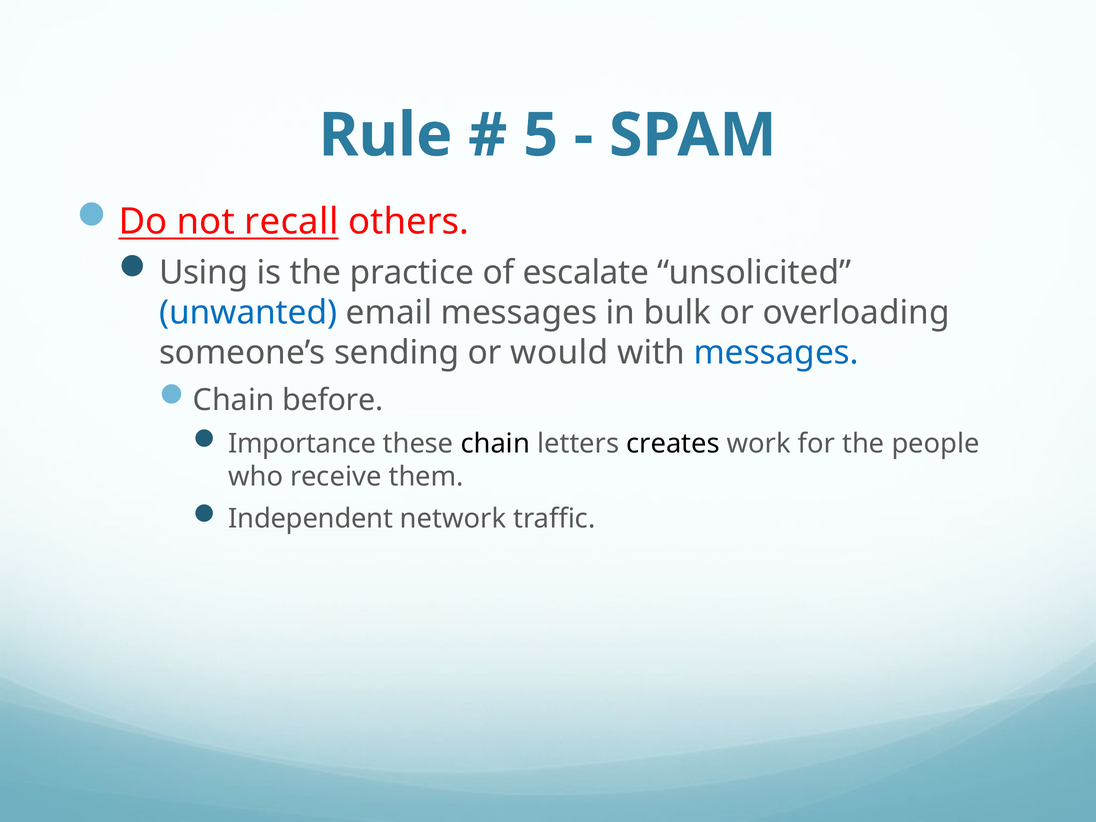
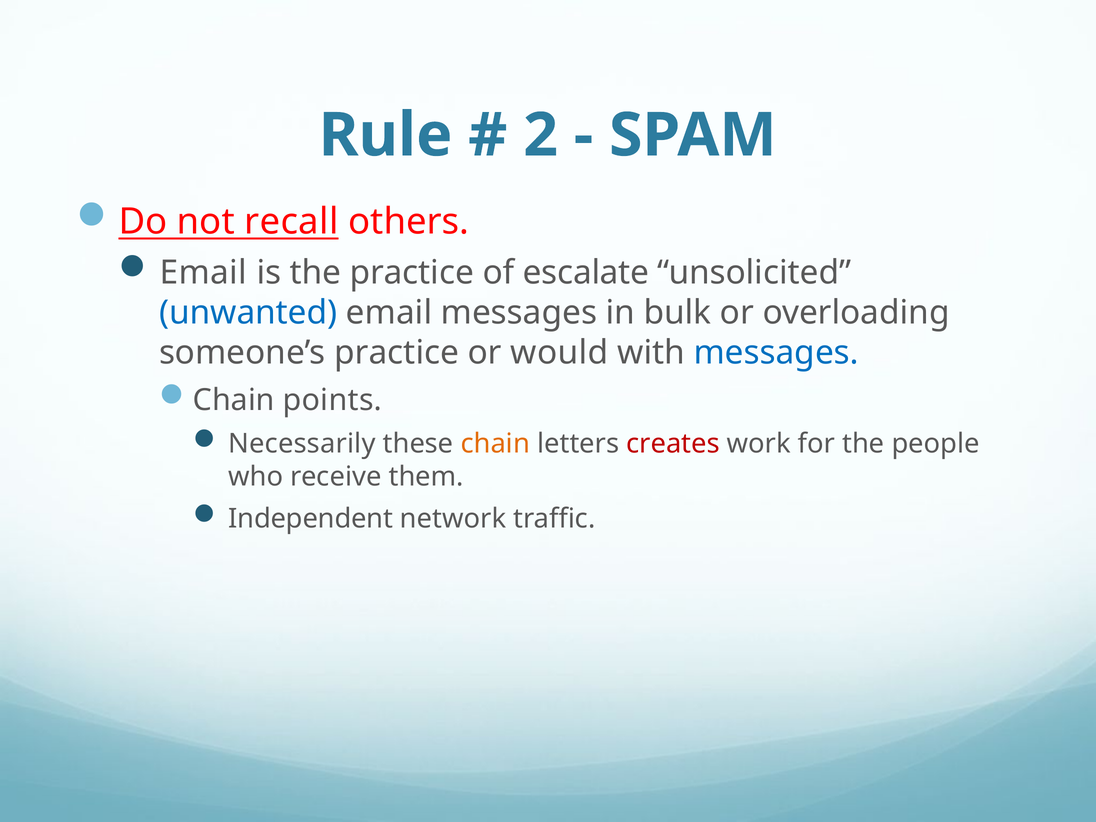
5: 5 -> 2 (541, 135)
Using: Using -> Email (203, 273)
someone’s sending: sending -> practice (397, 353)
before: before -> points (332, 400)
Importance: Importance -> Necessarily (302, 444)
chain colour: black -> orange (495, 444)
creates colour: black -> red (673, 444)
